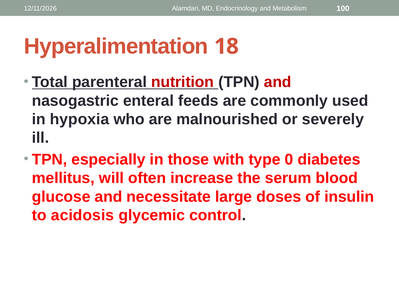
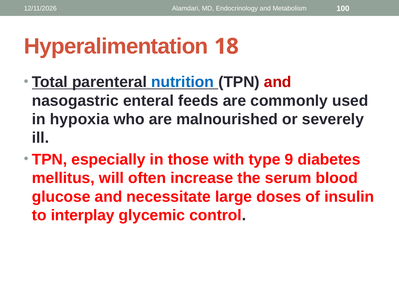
nutrition colour: red -> blue (183, 82)
0: 0 -> 9 (289, 160)
acidosis: acidosis -> interplay (83, 215)
